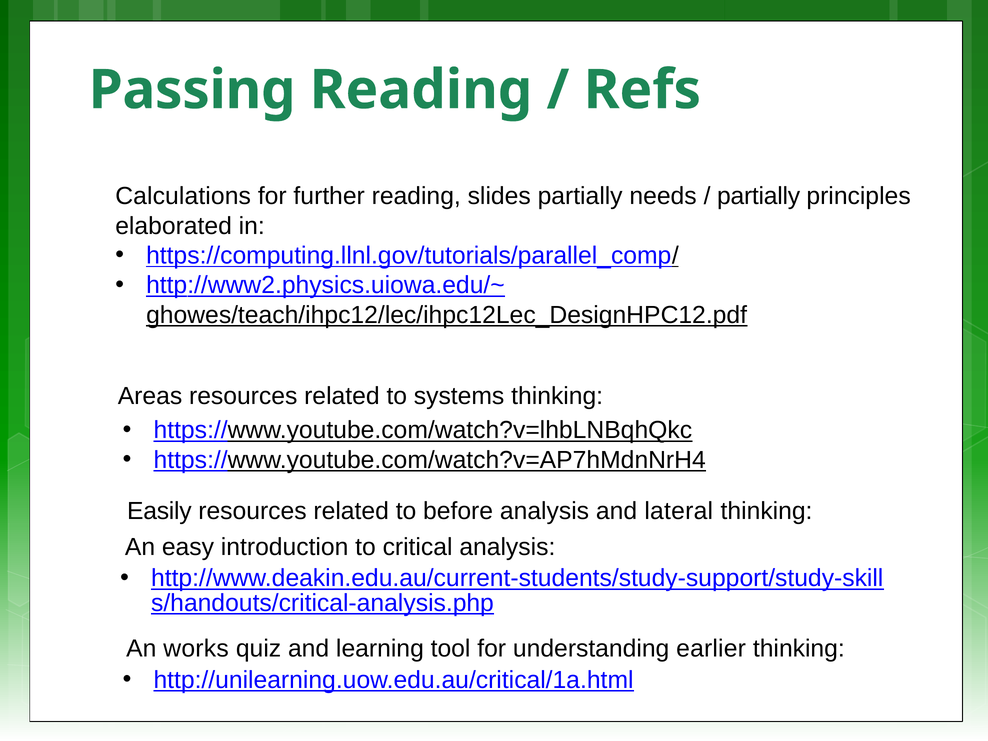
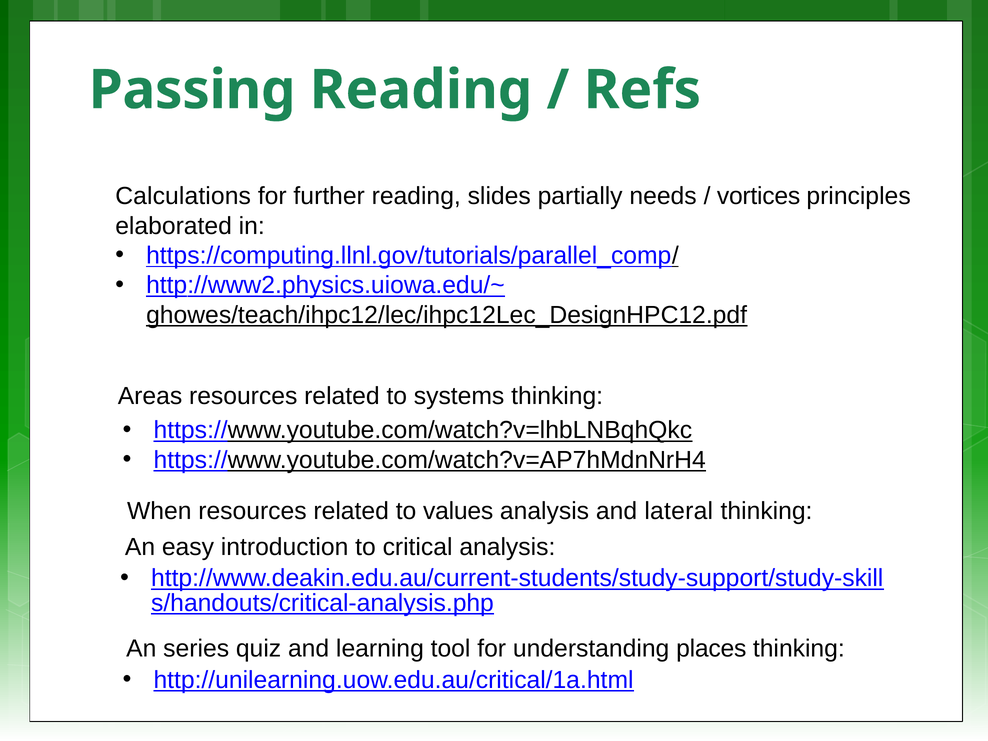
partially: partially -> vortices (759, 196)
Easily: Easily -> When (159, 511)
before: before -> values (458, 511)
works: works -> series (196, 649)
earlier: earlier -> places (711, 649)
